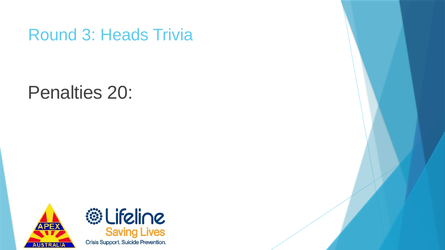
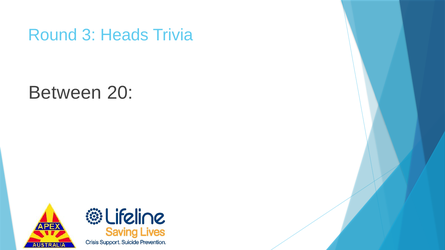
Penalties: Penalties -> Between (65, 93)
